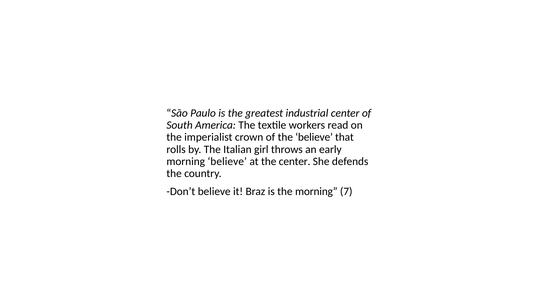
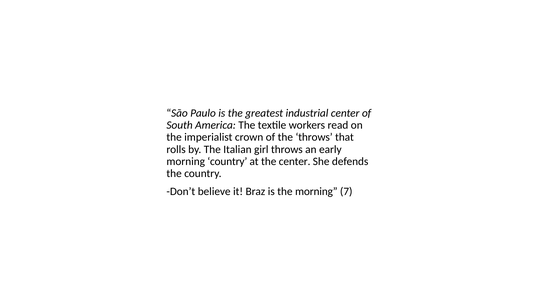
the believe: believe -> throws (314, 137)
morning believe: believe -> country (227, 162)
